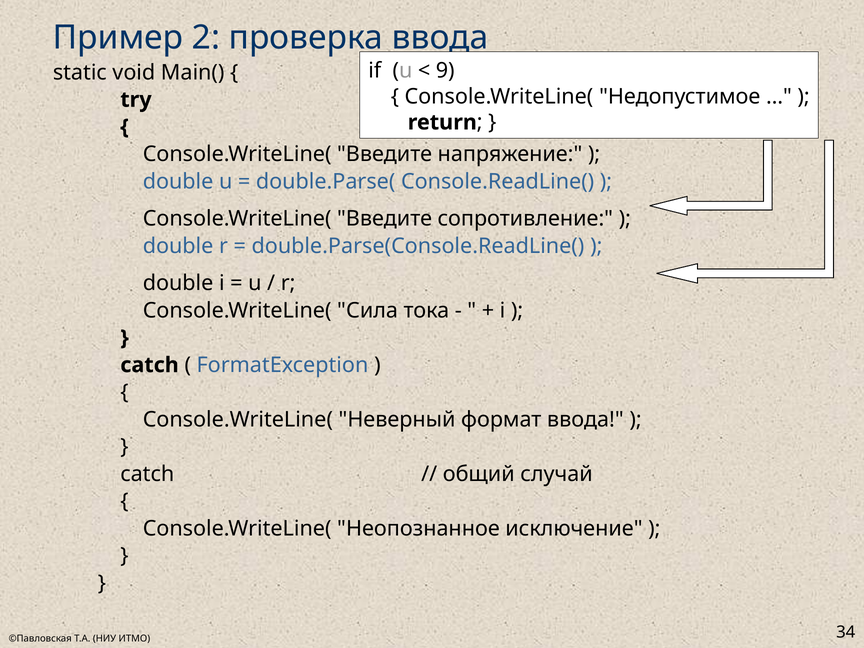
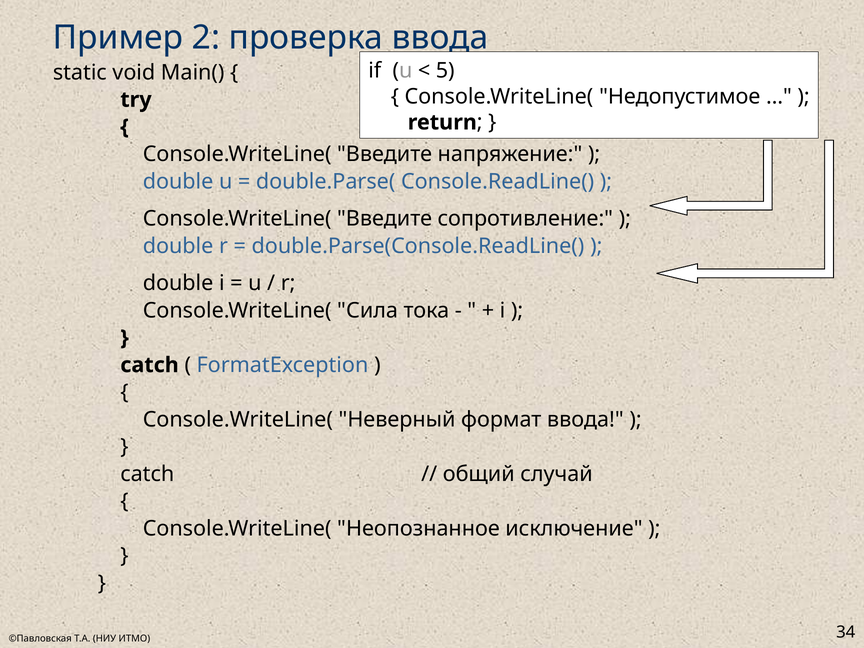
9: 9 -> 5 (445, 71)
